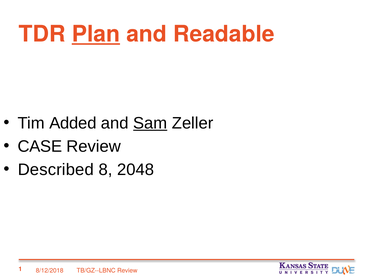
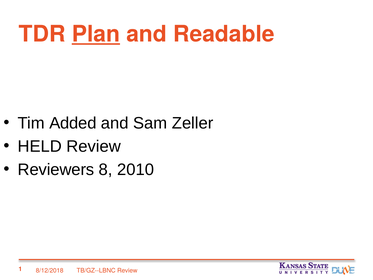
Sam underline: present -> none (150, 123)
CASE: CASE -> HELD (40, 146)
Described: Described -> Reviewers (56, 169)
2048: 2048 -> 2010 (136, 169)
